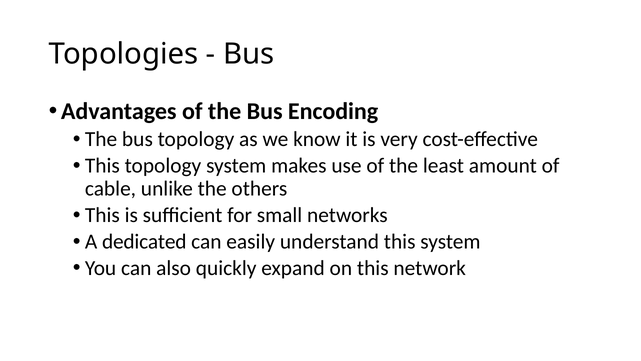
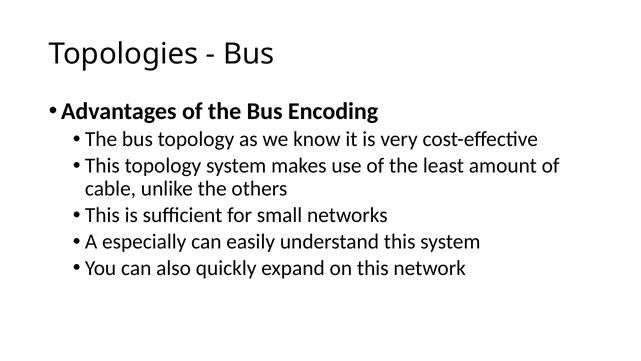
dedicated: dedicated -> especially (144, 241)
